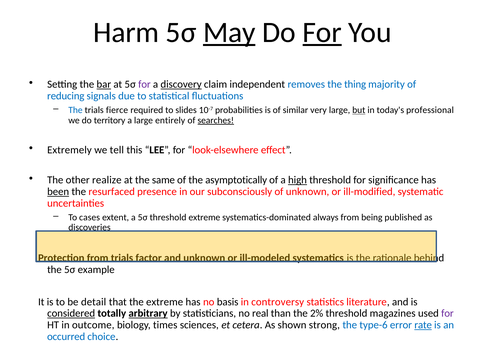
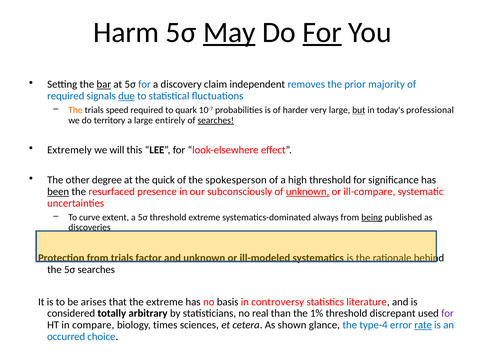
for colour: purple -> blue (144, 84)
discovery underline: present -> none (181, 84)
thing: thing -> prior (355, 84)
reducing: reducing -> required (66, 96)
due underline: none -> present (127, 96)
The colour: blue -> orange (75, 110)
fierce: fierce -> speed (117, 110)
slides: slides -> quark (186, 110)
similar: similar -> harder (296, 110)
tell: tell -> will (117, 150)
realize: realize -> degree (107, 180)
same: same -> quick (163, 180)
asymptotically: asymptotically -> spokesperson (236, 180)
high underline: present -> none (297, 180)
unknown underline: none -> present (308, 192)
ill-modified: ill-modified -> ill-compare (369, 192)
cases: cases -> curve (90, 217)
being underline: none -> present (372, 217)
5σ example: example -> searches (96, 270)
detail: detail -> arises (94, 302)
considered underline: present -> none (71, 313)
arbitrary underline: present -> none (148, 313)
2%: 2% -> 1% (317, 313)
magazines: magazines -> discrepant (393, 313)
outcome: outcome -> compare (93, 325)
strong: strong -> glance (324, 325)
type-6: type-6 -> type-4 (374, 325)
